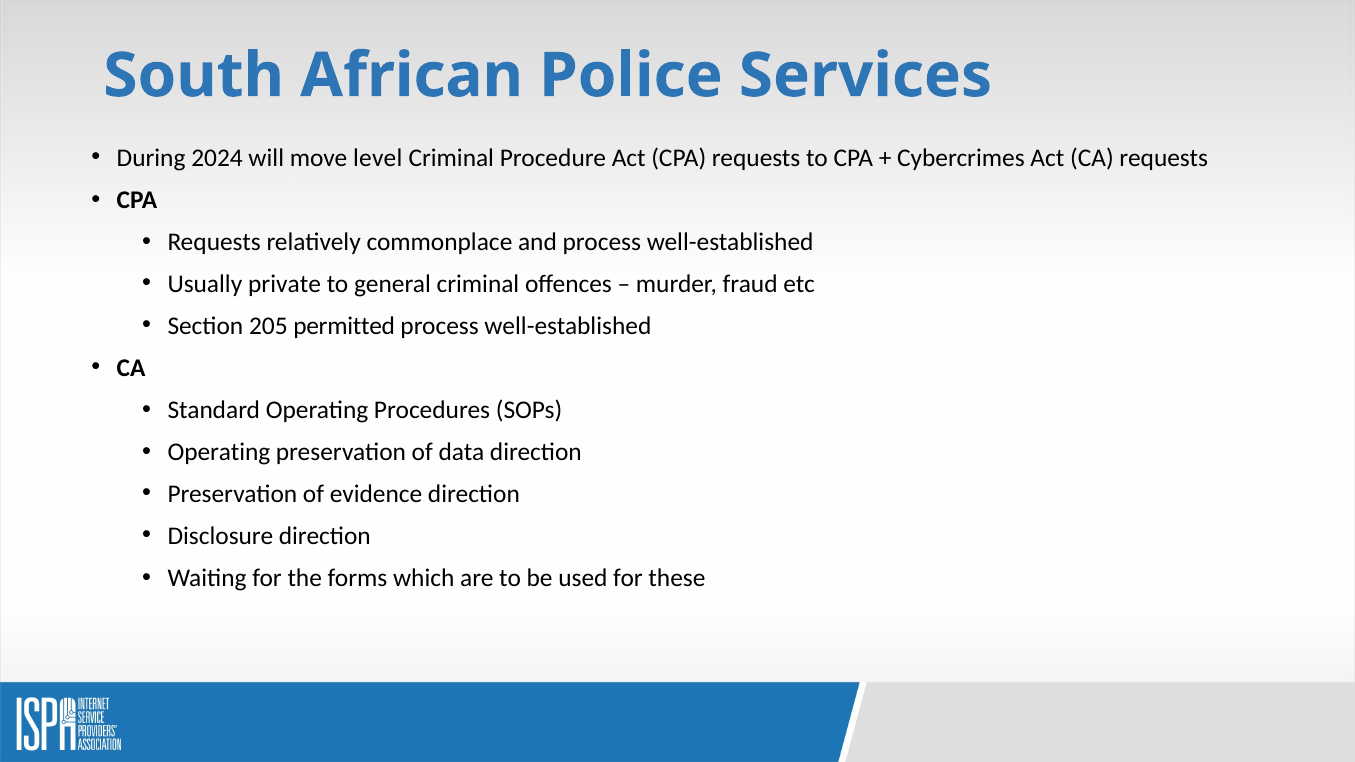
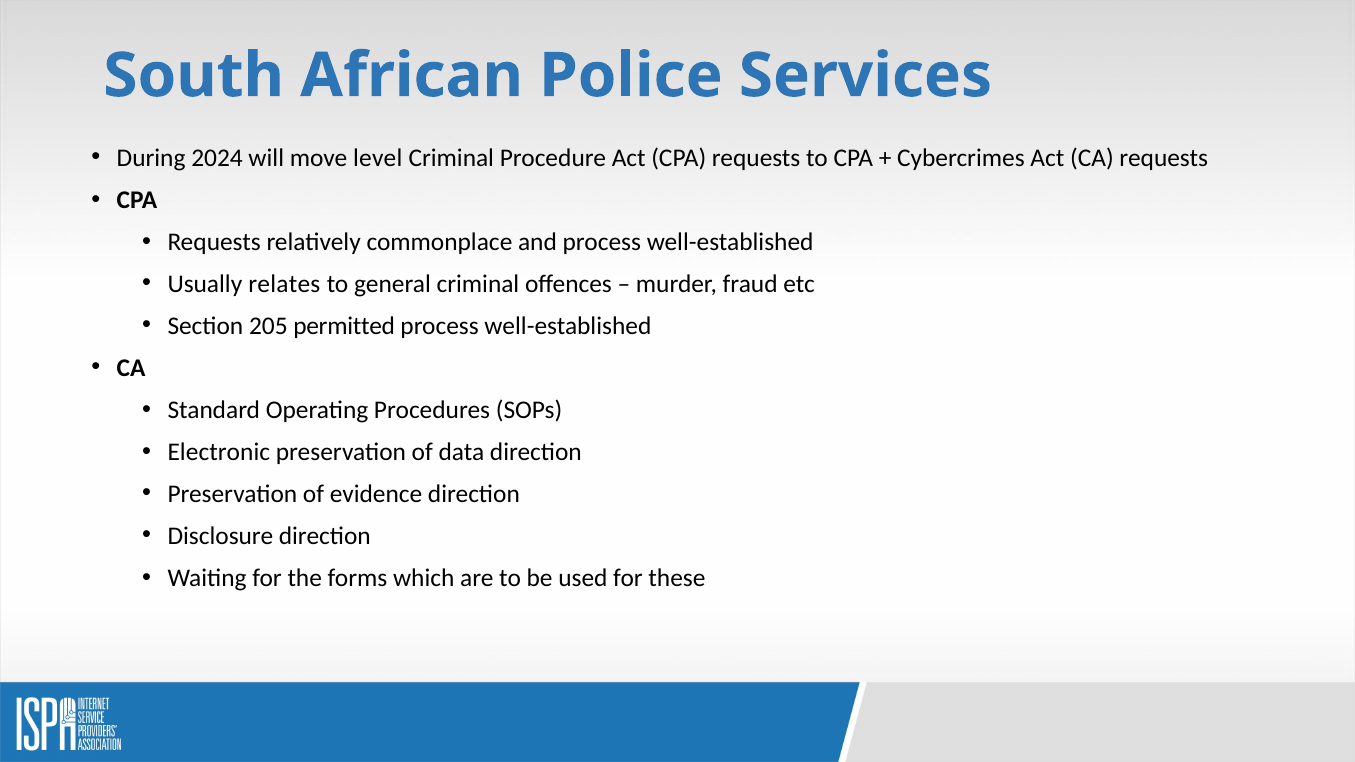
private: private -> relates (284, 284)
Operating: Operating -> Electronic (219, 452)
